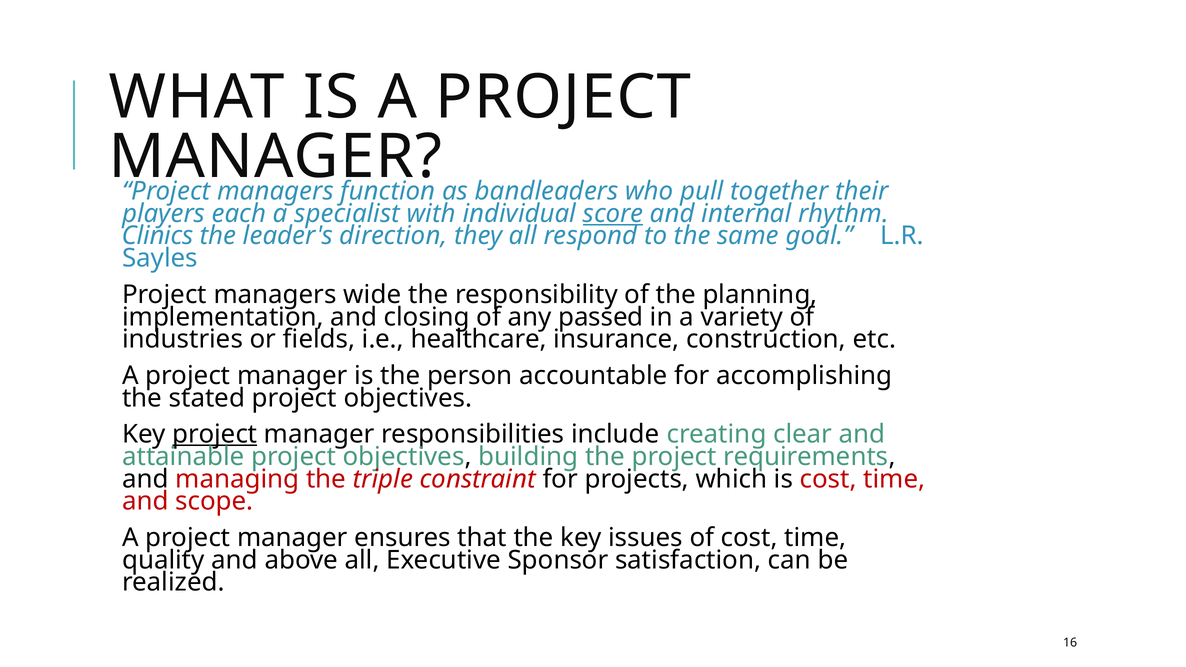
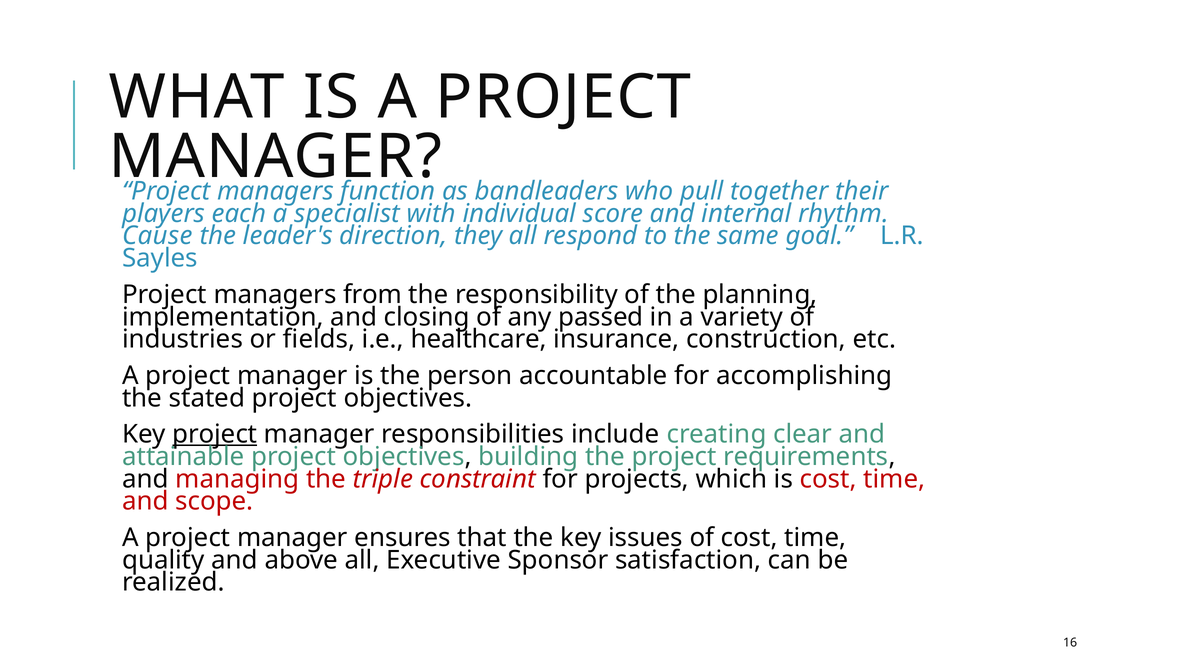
score underline: present -> none (613, 214)
Clinics: Clinics -> Cause (157, 236)
wide: wide -> from (373, 295)
